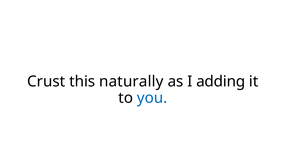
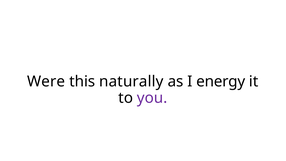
Crust: Crust -> Were (46, 81)
adding: adding -> energy (221, 81)
you colour: blue -> purple (152, 98)
